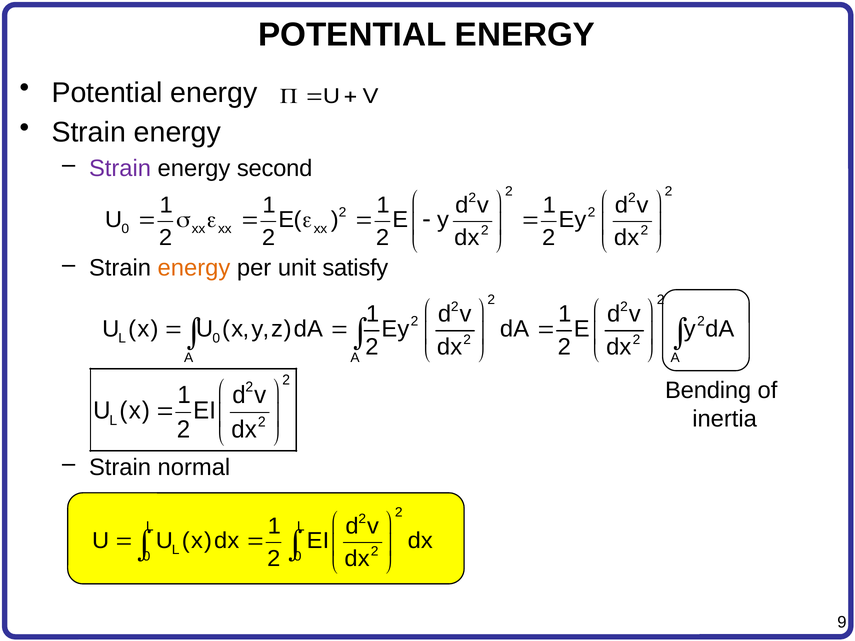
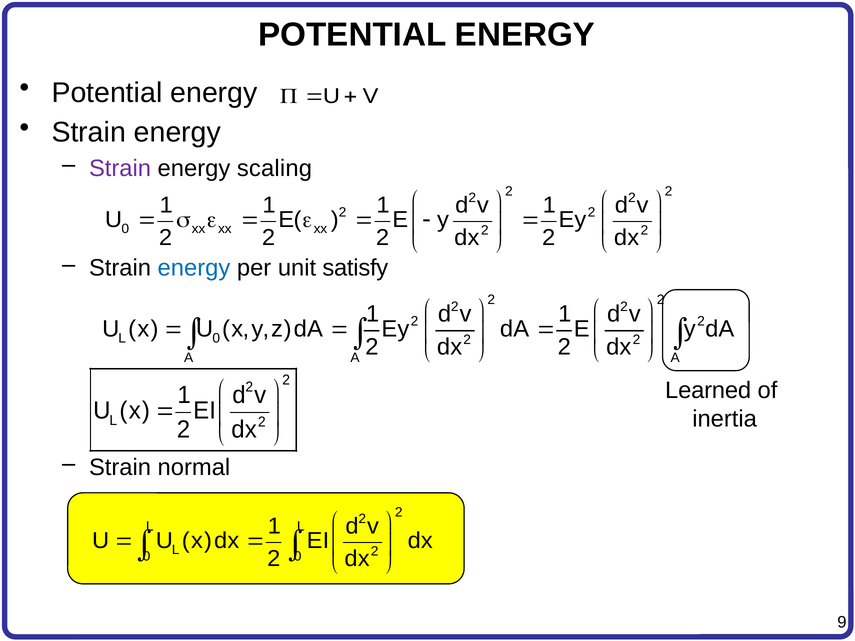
second: second -> scaling (274, 168)
energy colour: orange -> blue (194, 268)
Bending: Bending -> Learned (708, 391)
